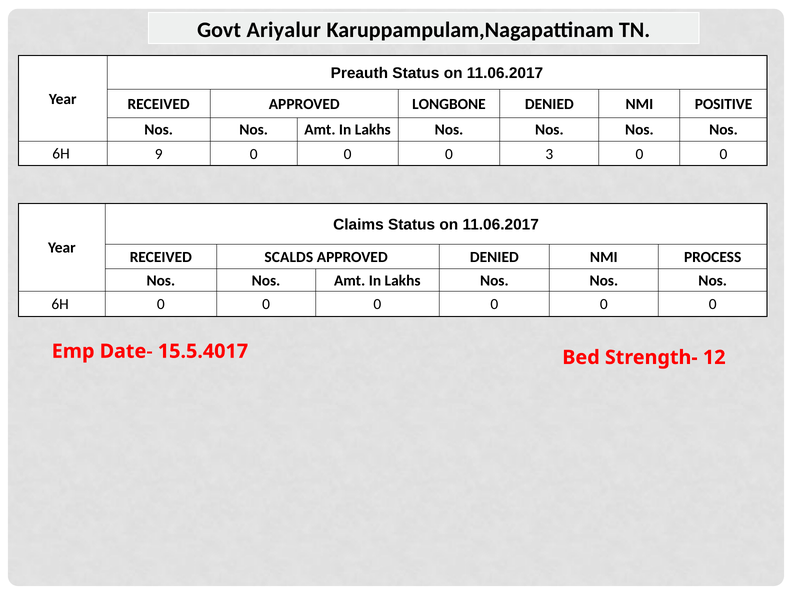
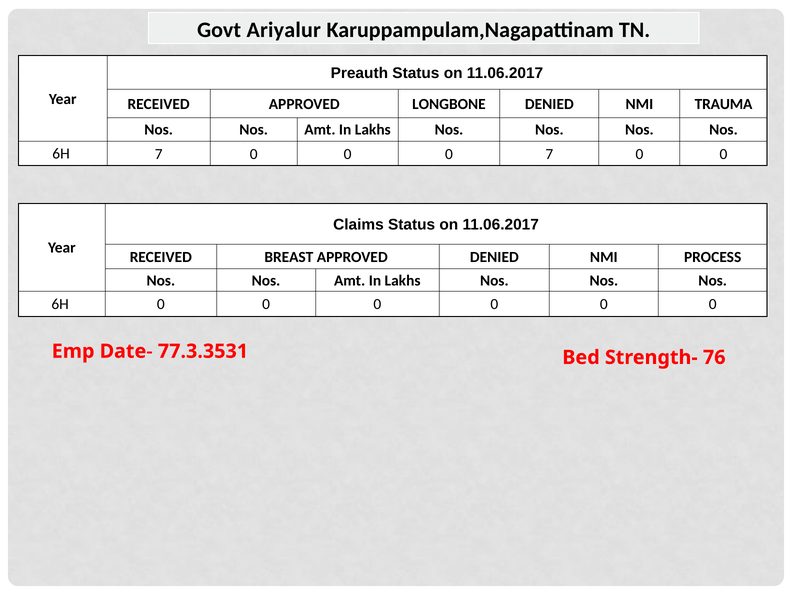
POSITIVE: POSITIVE -> TRAUMA (724, 104)
6H 9: 9 -> 7 (159, 154)
0 3: 3 -> 7 (549, 154)
SCALDS: SCALDS -> BREAST (289, 257)
15.5.4017: 15.5.4017 -> 77.3.3531 (203, 351)
12: 12 -> 76 (714, 357)
